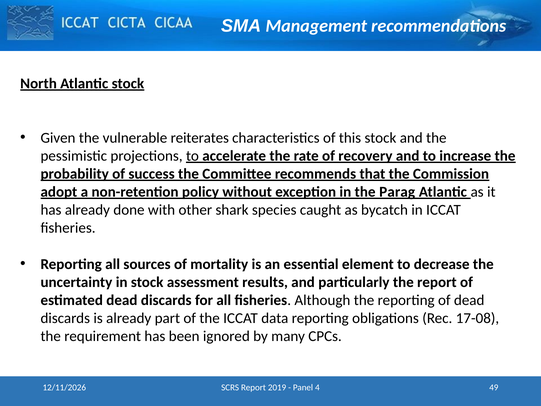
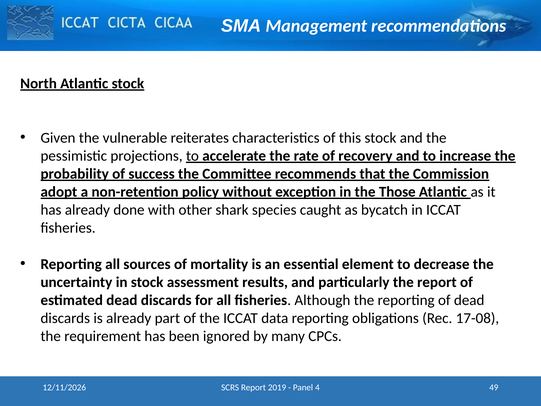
Parag: Parag -> Those (397, 192)
